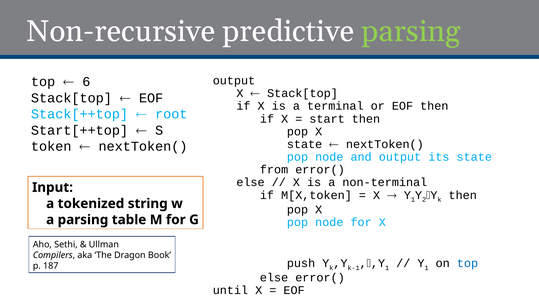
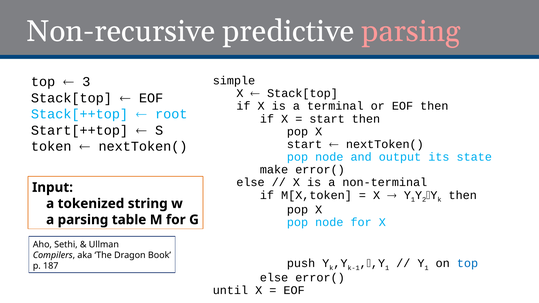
parsing colour: light green -> pink (411, 31)
output: output -> simple (234, 81)
6: 6 -> 3 (86, 82)
state: state -> start (305, 144)
from: from -> make (274, 170)
